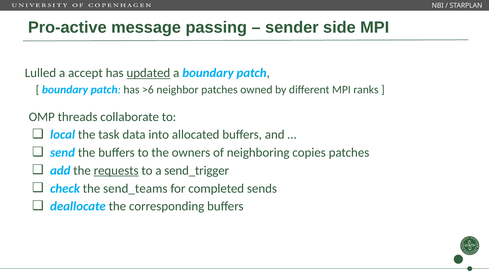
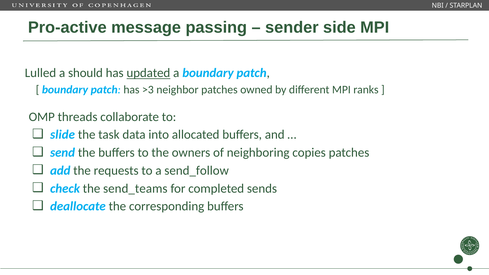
accept: accept -> should (85, 73)
>6: >6 -> >3 (148, 90)
local: local -> slide (63, 135)
requests underline: present -> none (116, 171)
send_trigger: send_trigger -> send_follow (197, 171)
